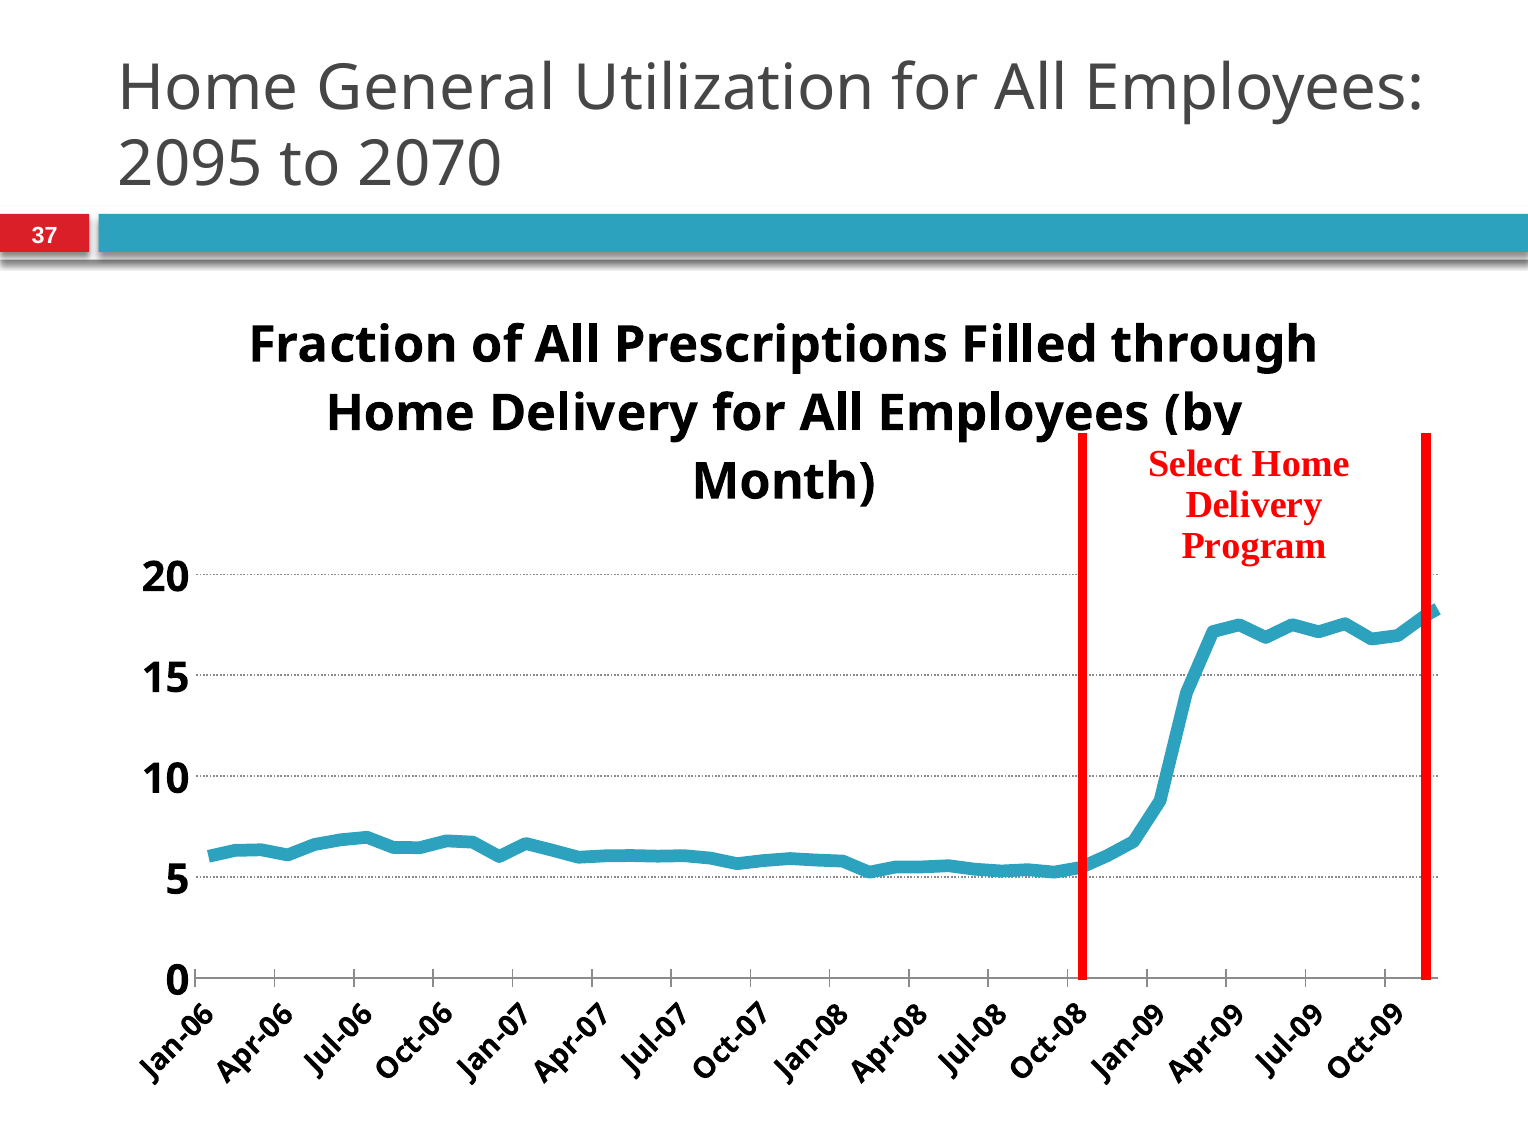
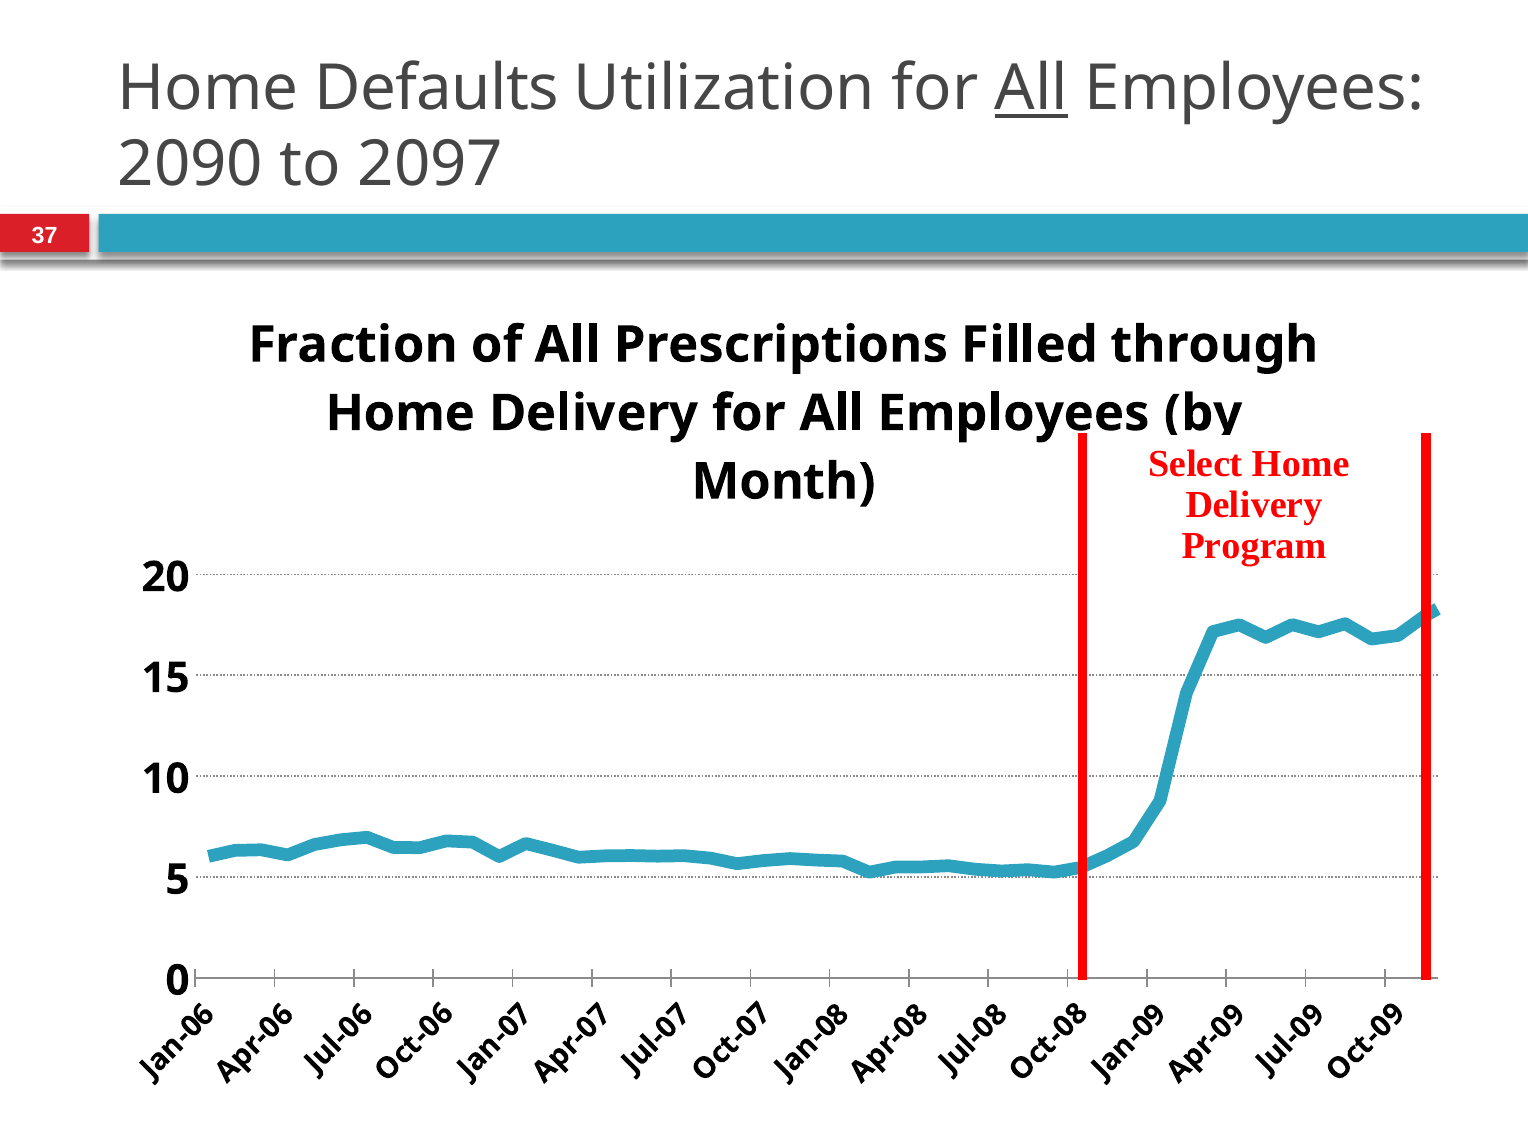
General: General -> Defaults (437, 88)
All underline: none -> present (1032, 88)
2095: 2095 -> 2090 (190, 165)
2070: 2070 -> 2097 (431, 165)
